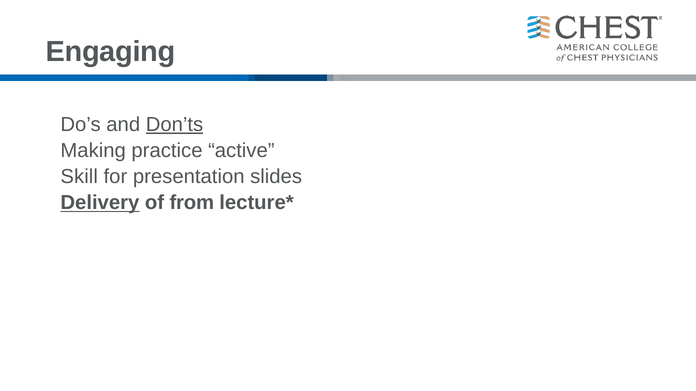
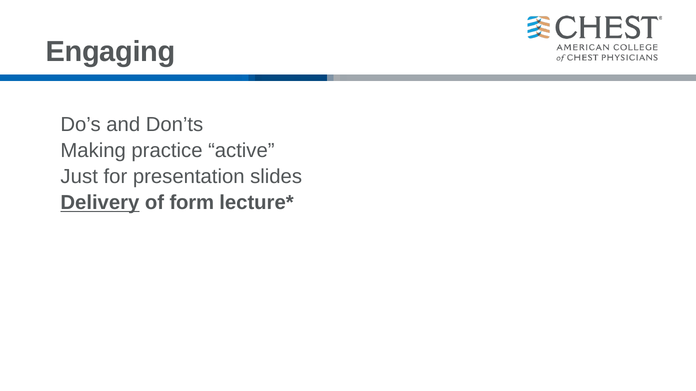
Don’ts underline: present -> none (175, 125)
Skill: Skill -> Just (79, 177)
from: from -> form (192, 203)
